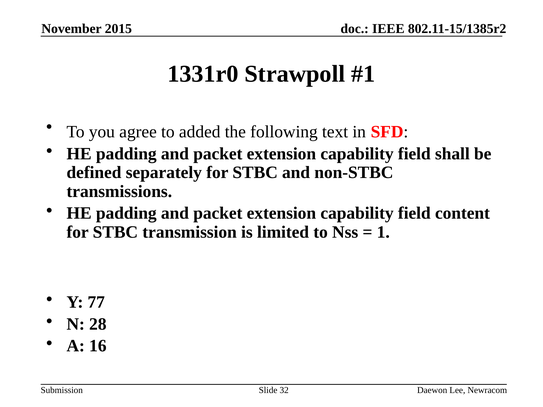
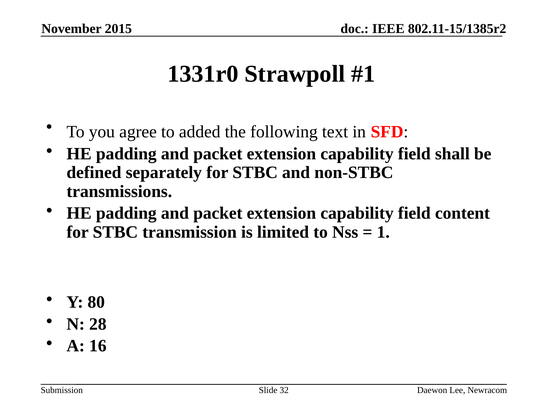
77: 77 -> 80 (96, 302)
